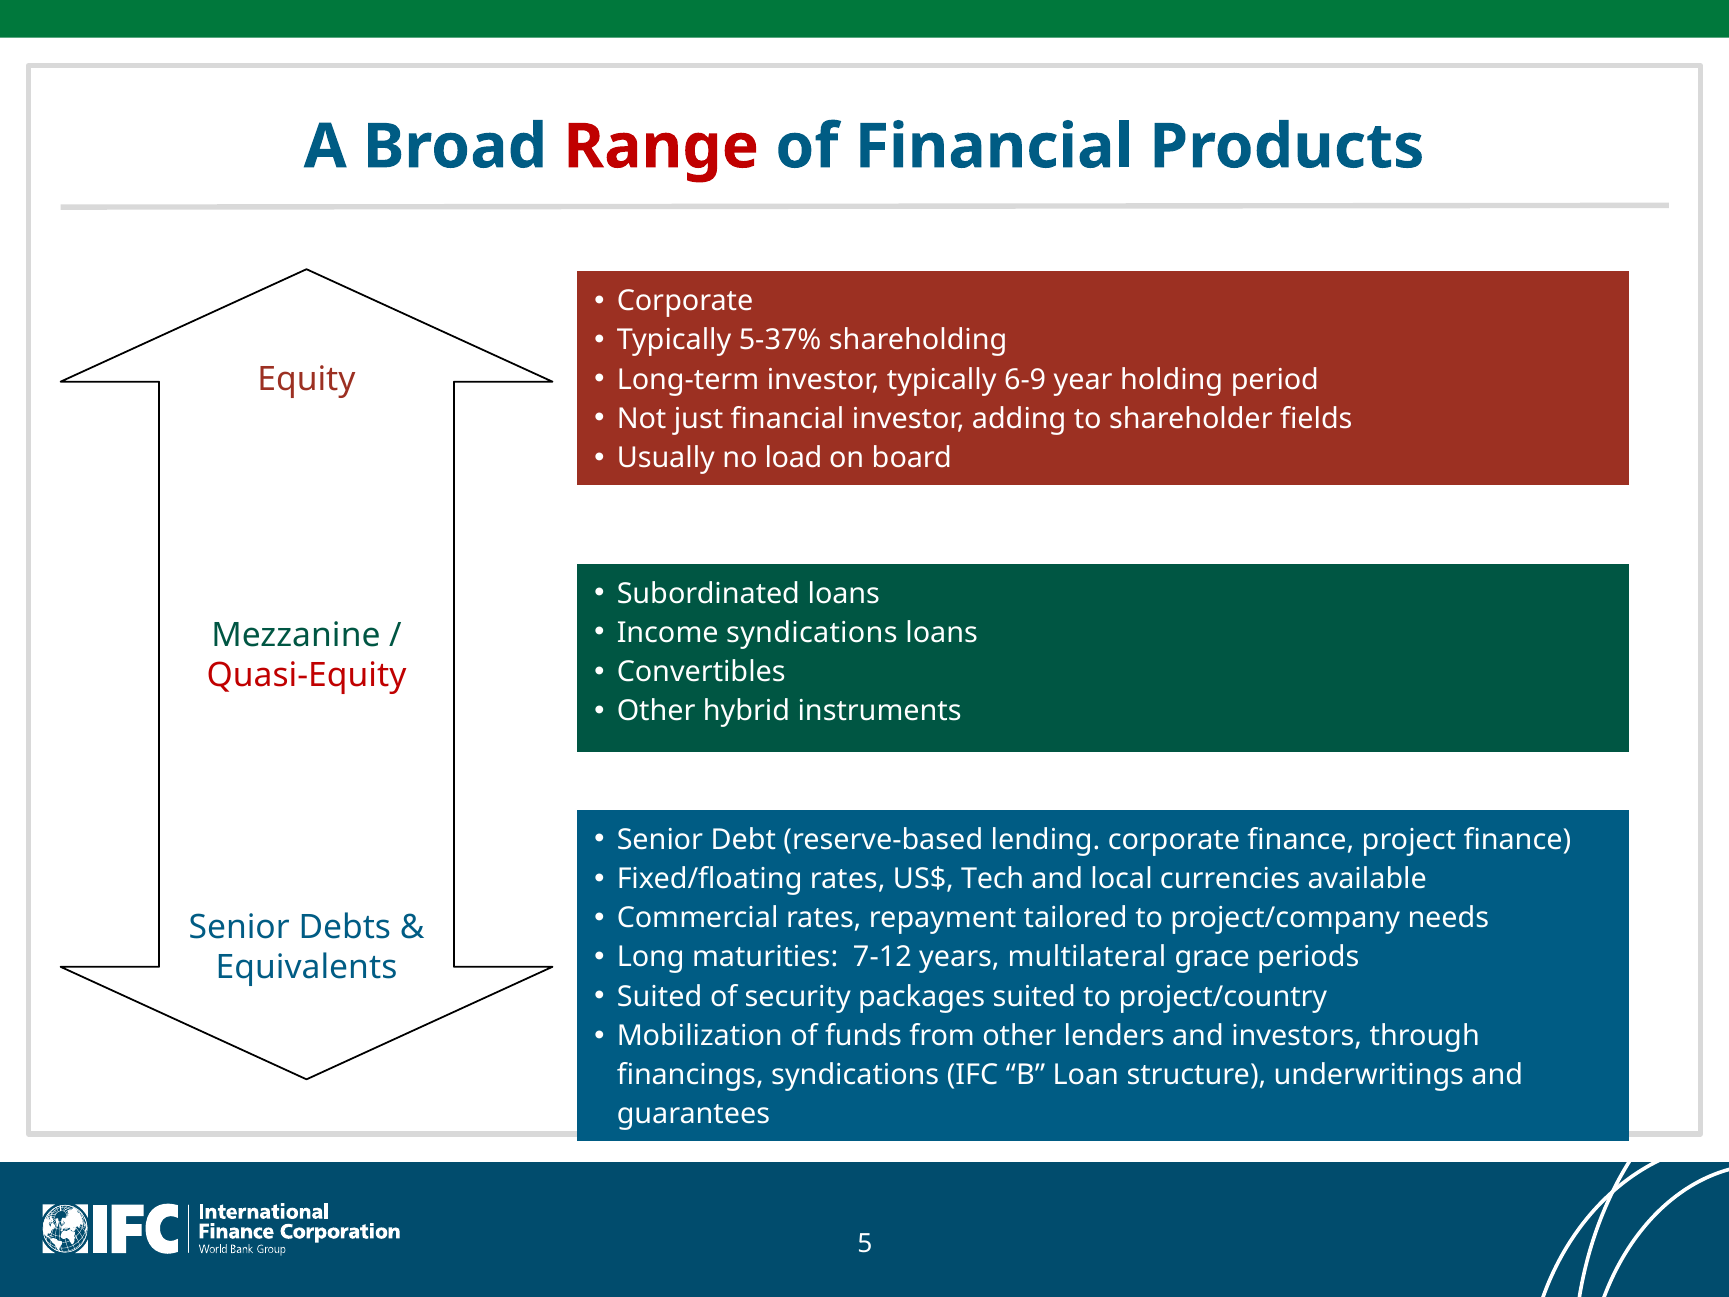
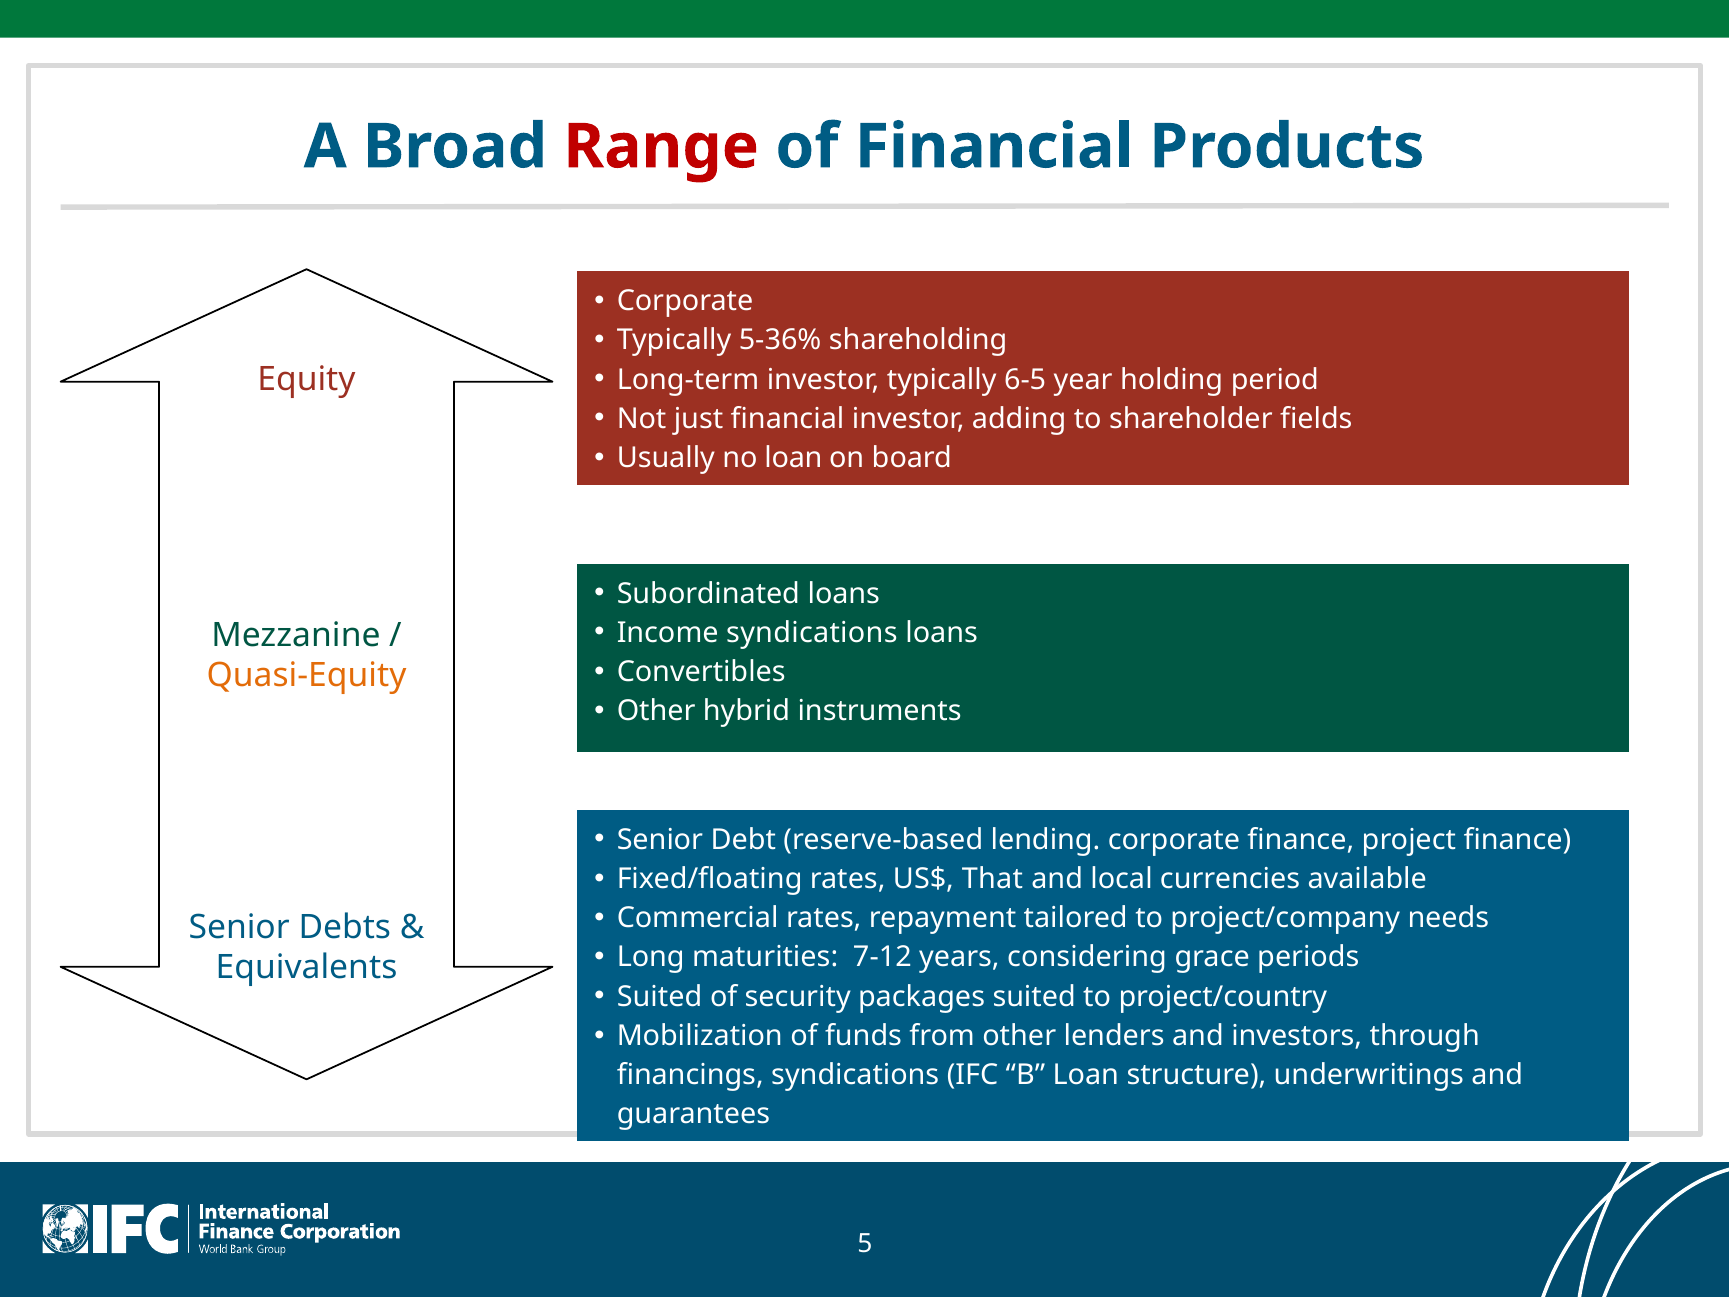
5-37%: 5-37% -> 5-36% (780, 340)
6-9: 6-9 -> 6-5 (1025, 379)
no load: load -> loan (793, 458)
Quasi-Equity colour: red -> orange (307, 676)
Tech: Tech -> That (992, 879)
multilateral: multilateral -> considering (1087, 957)
